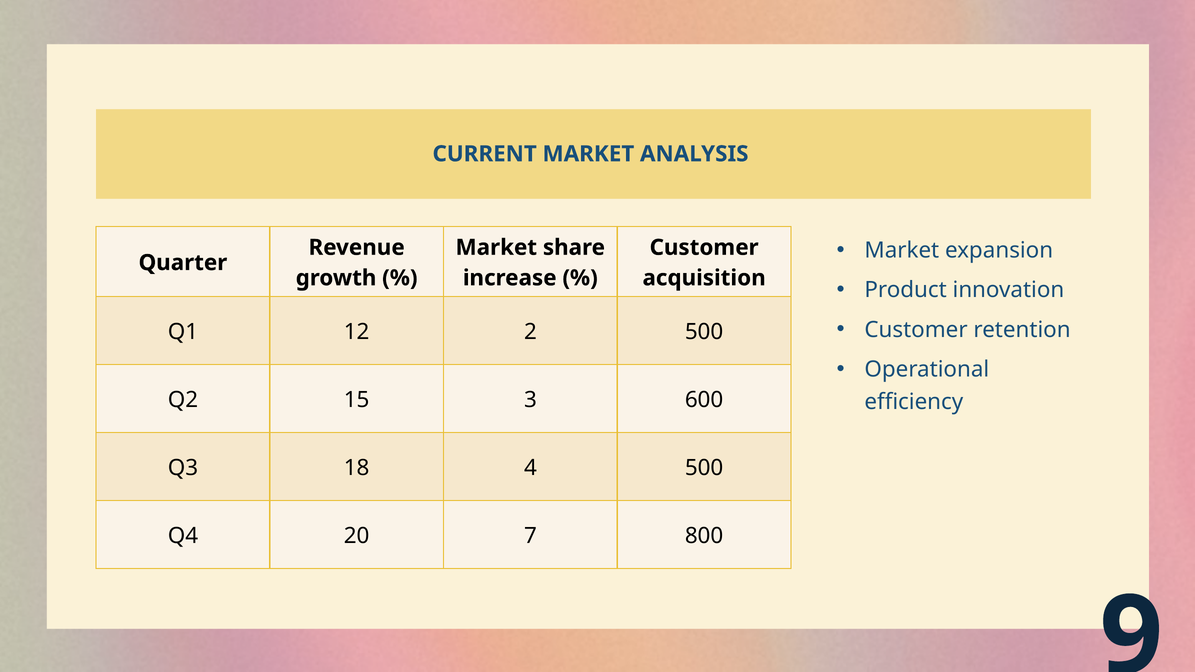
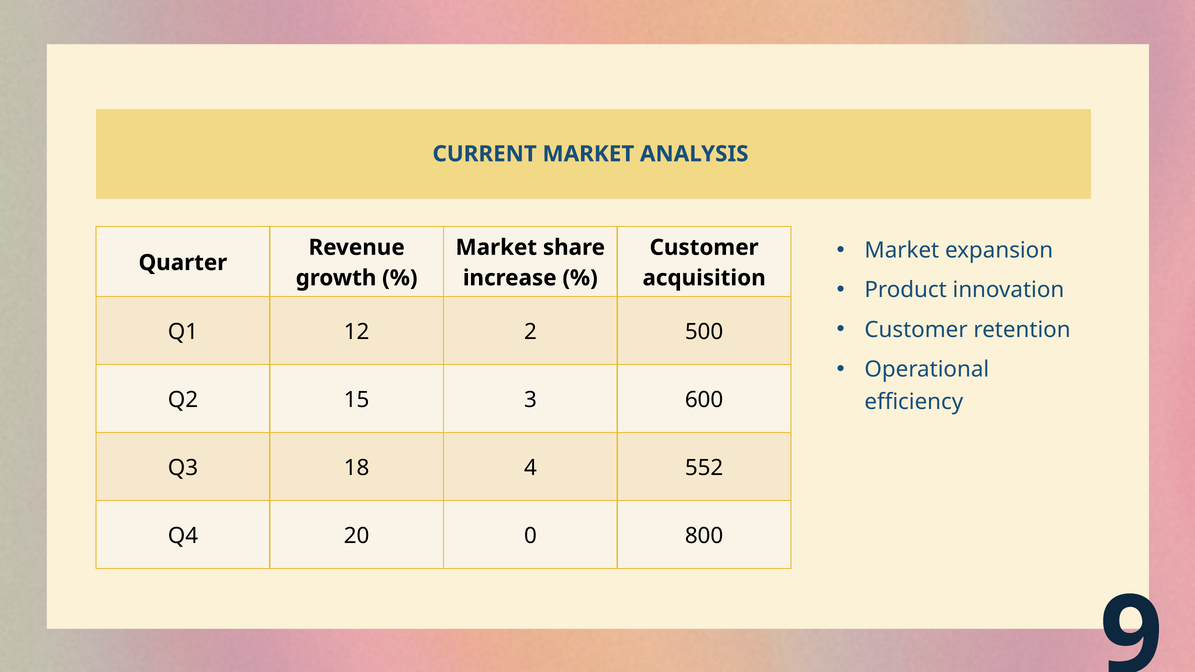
4 500: 500 -> 552 (704, 468)
7: 7 -> 0 (530, 536)
